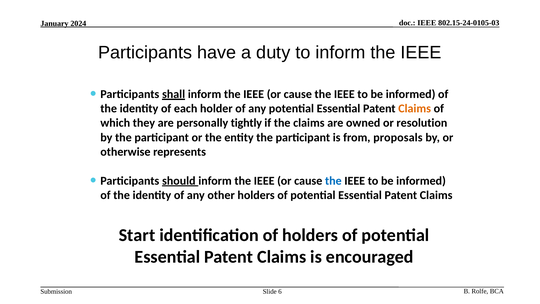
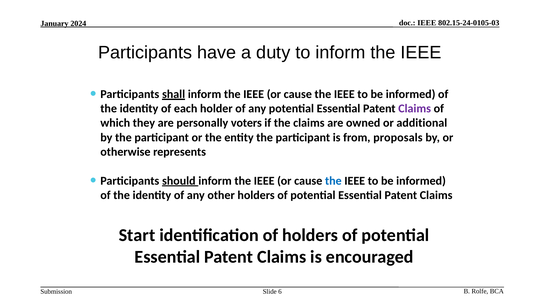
Claims colour: orange -> purple (415, 109)
tightly: tightly -> voters (246, 123)
resolution: resolution -> additional (422, 123)
